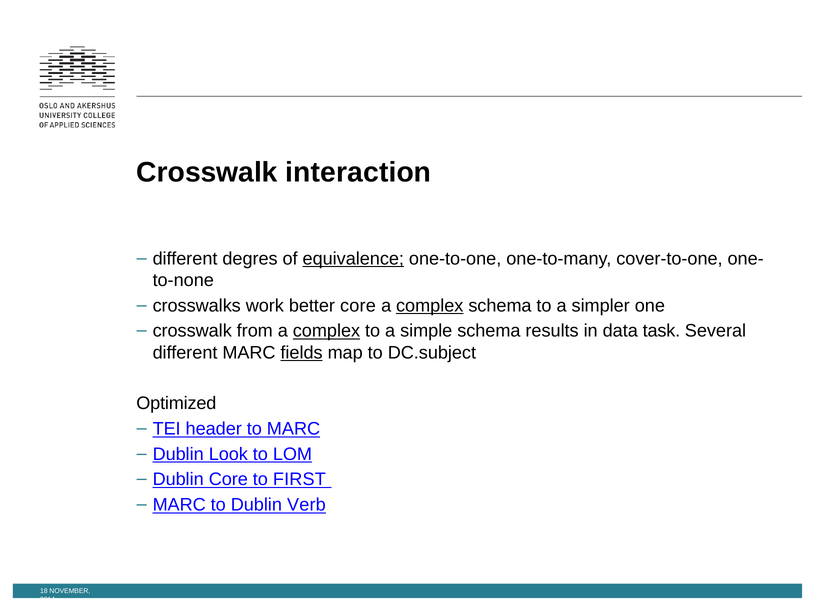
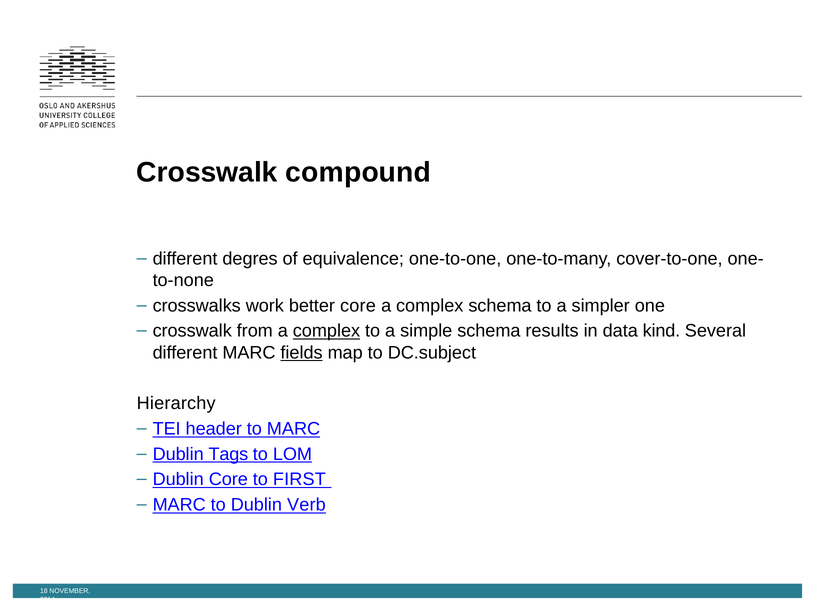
interaction: interaction -> compound (358, 173)
equivalence underline: present -> none (353, 259)
complex underline: present -> none (430, 306)
task: task -> kind (661, 331)
Optimized: Optimized -> Hierarchy (176, 404)
Look: Look -> Tags (228, 454)
